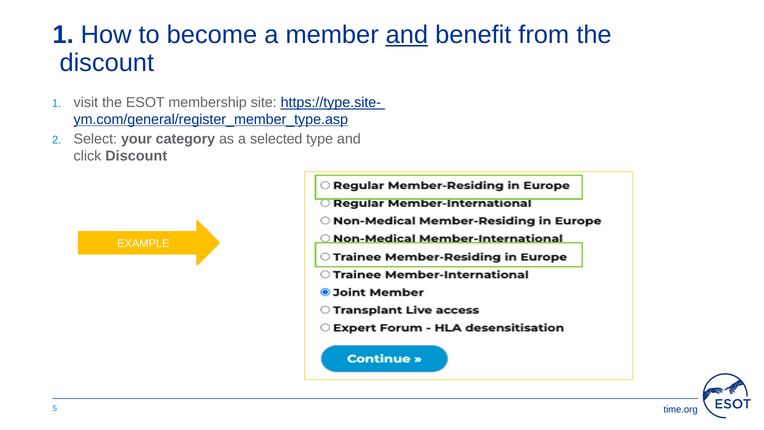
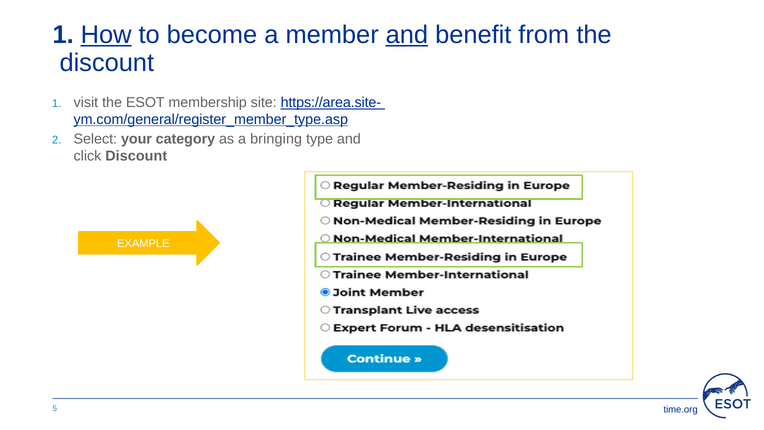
How underline: none -> present (106, 35)
https://type.site-: https://type.site- -> https://area.site- (331, 103)
selected: selected -> bringing (276, 139)
